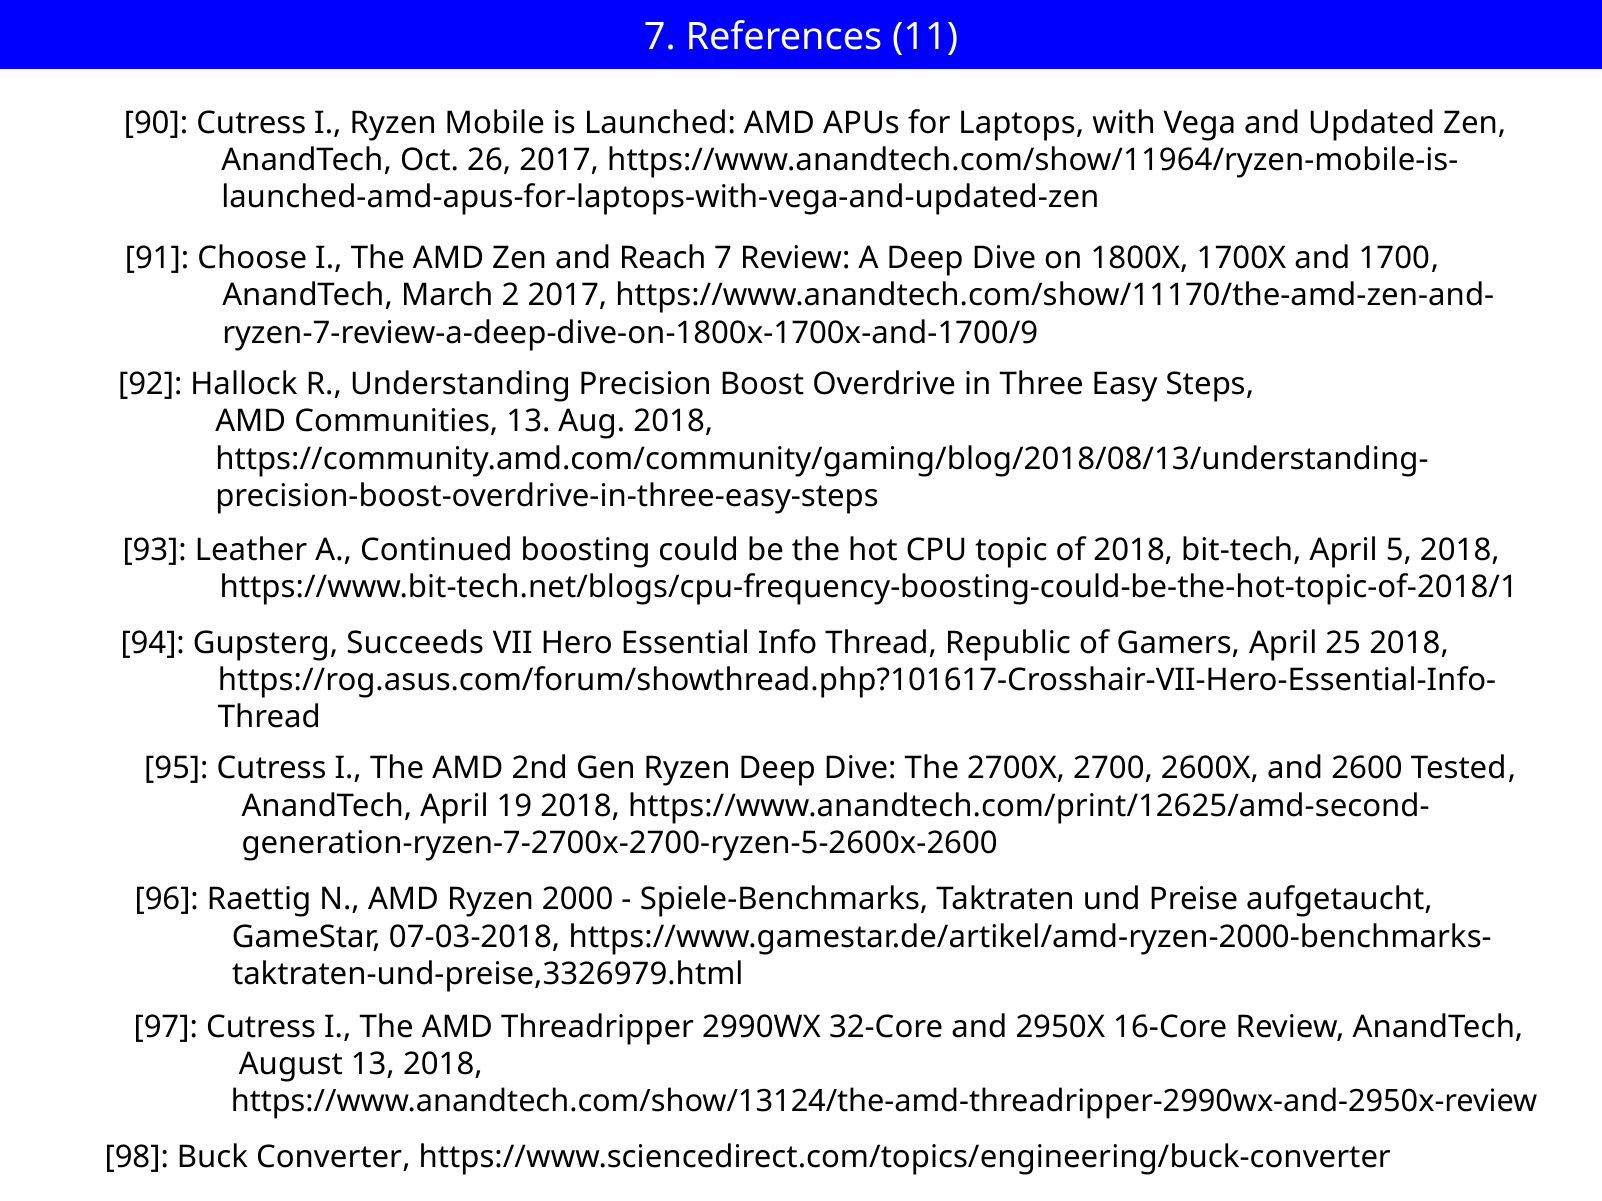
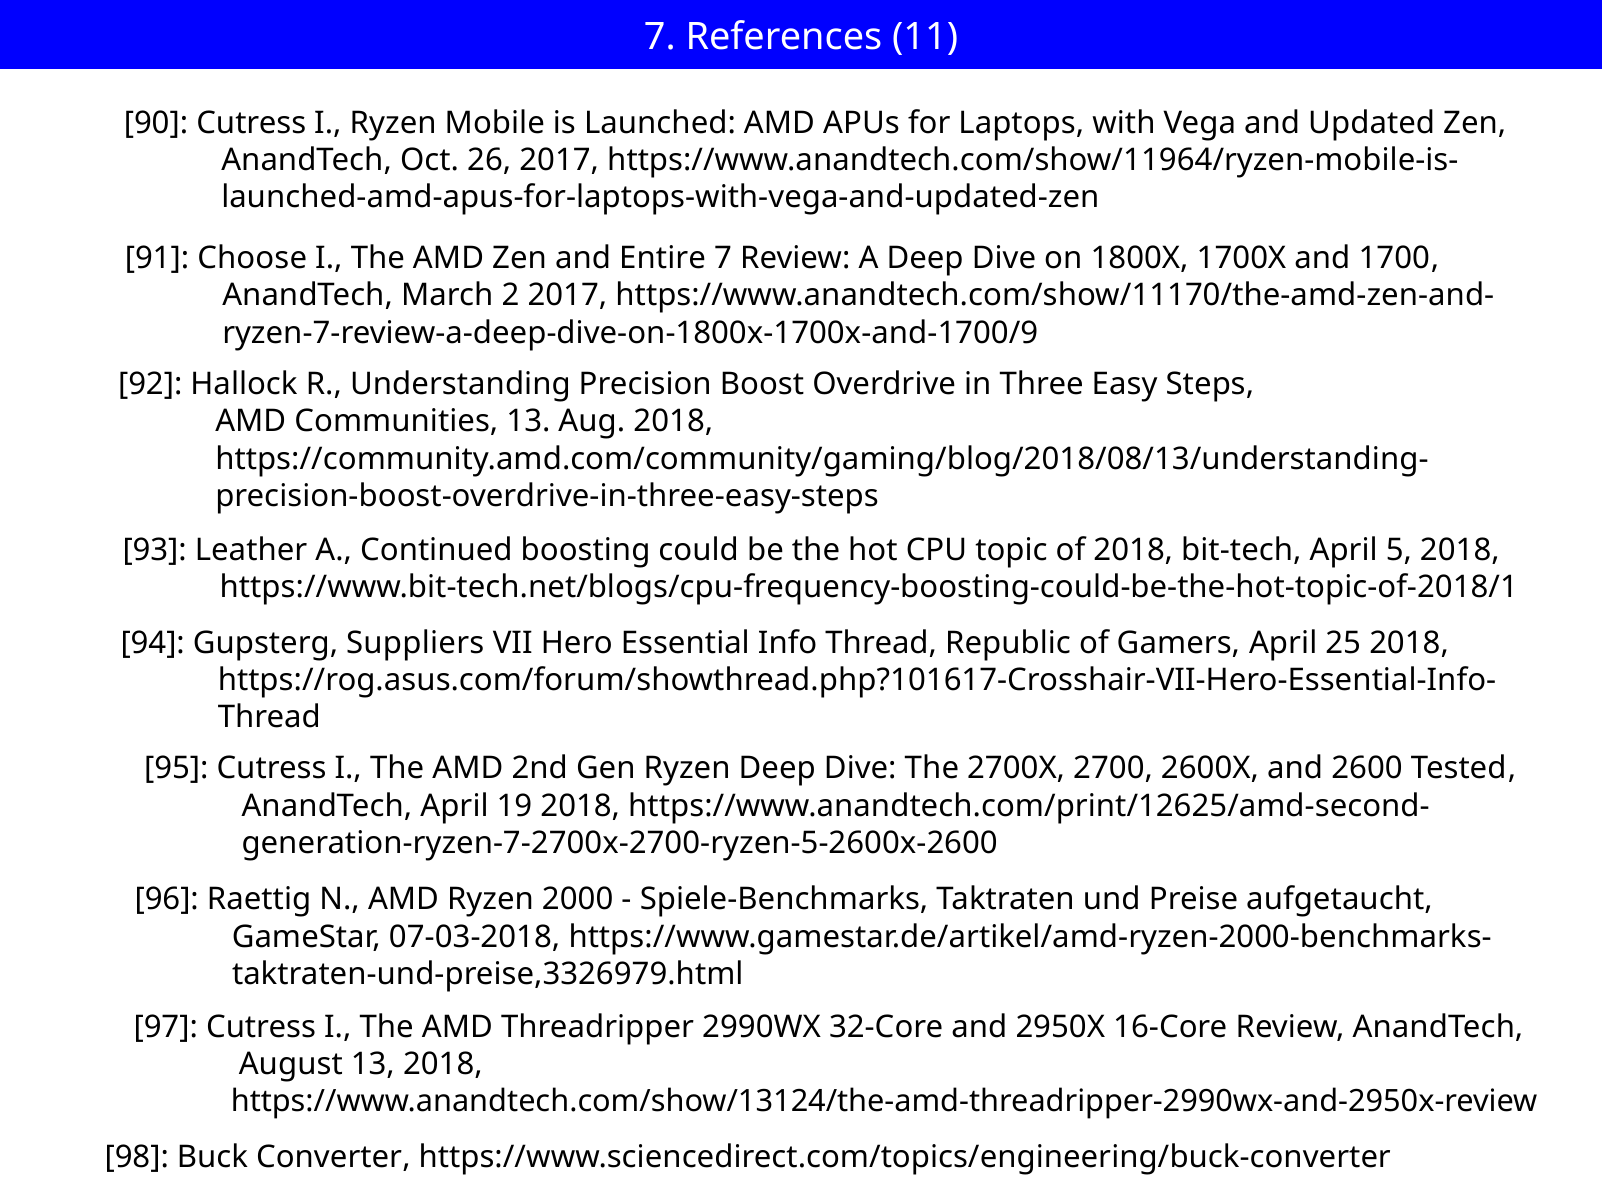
Reach: Reach -> Entire (663, 258)
Succeeds: Succeeds -> Suppliers (415, 643)
